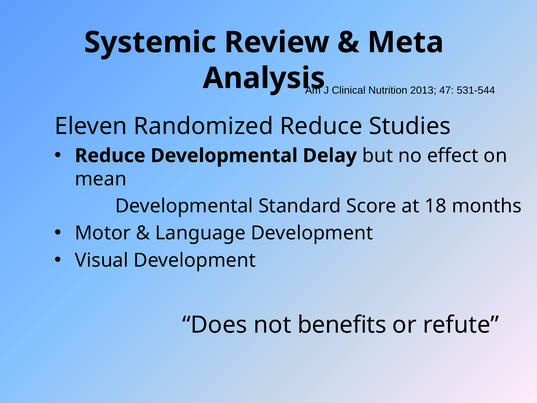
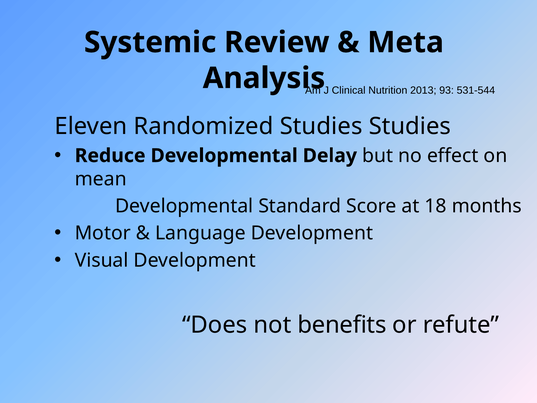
47: 47 -> 93 (447, 90)
Randomized Reduce: Reduce -> Studies (321, 126)
